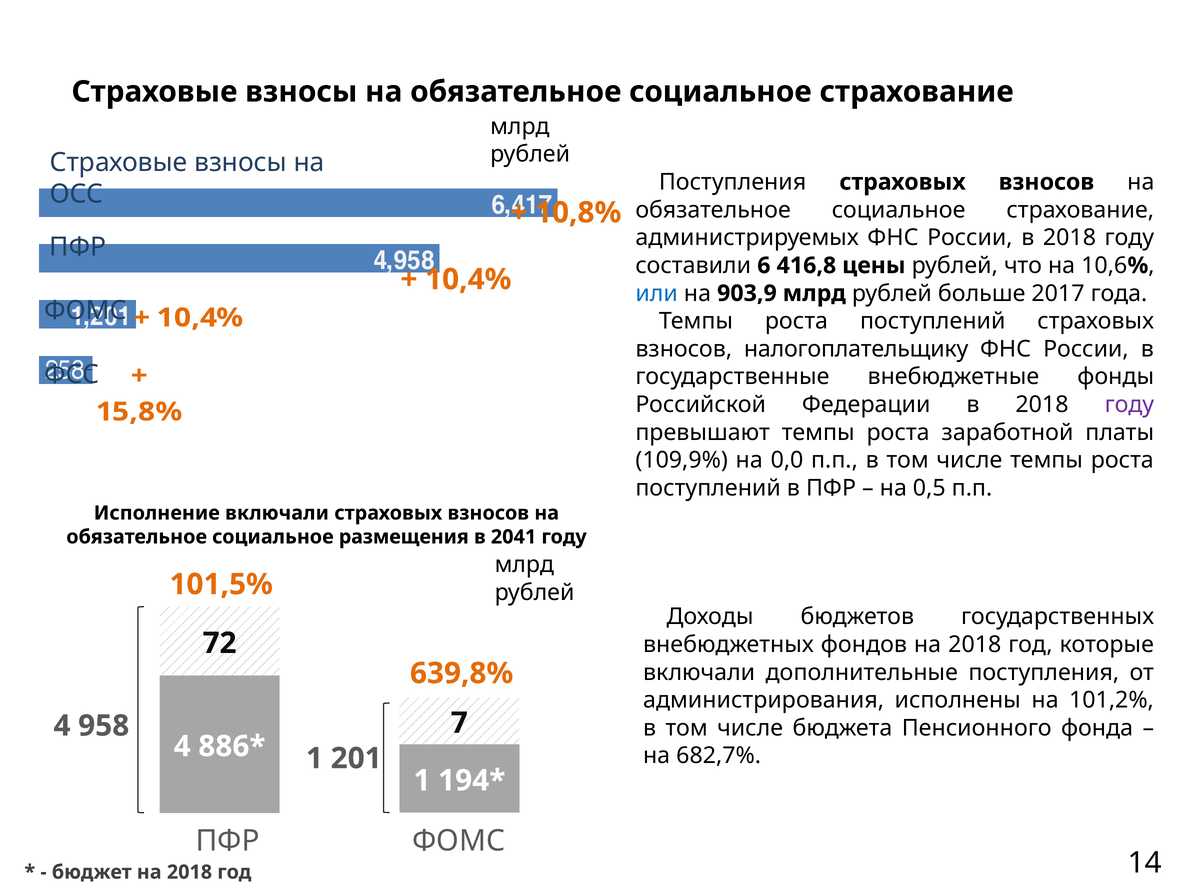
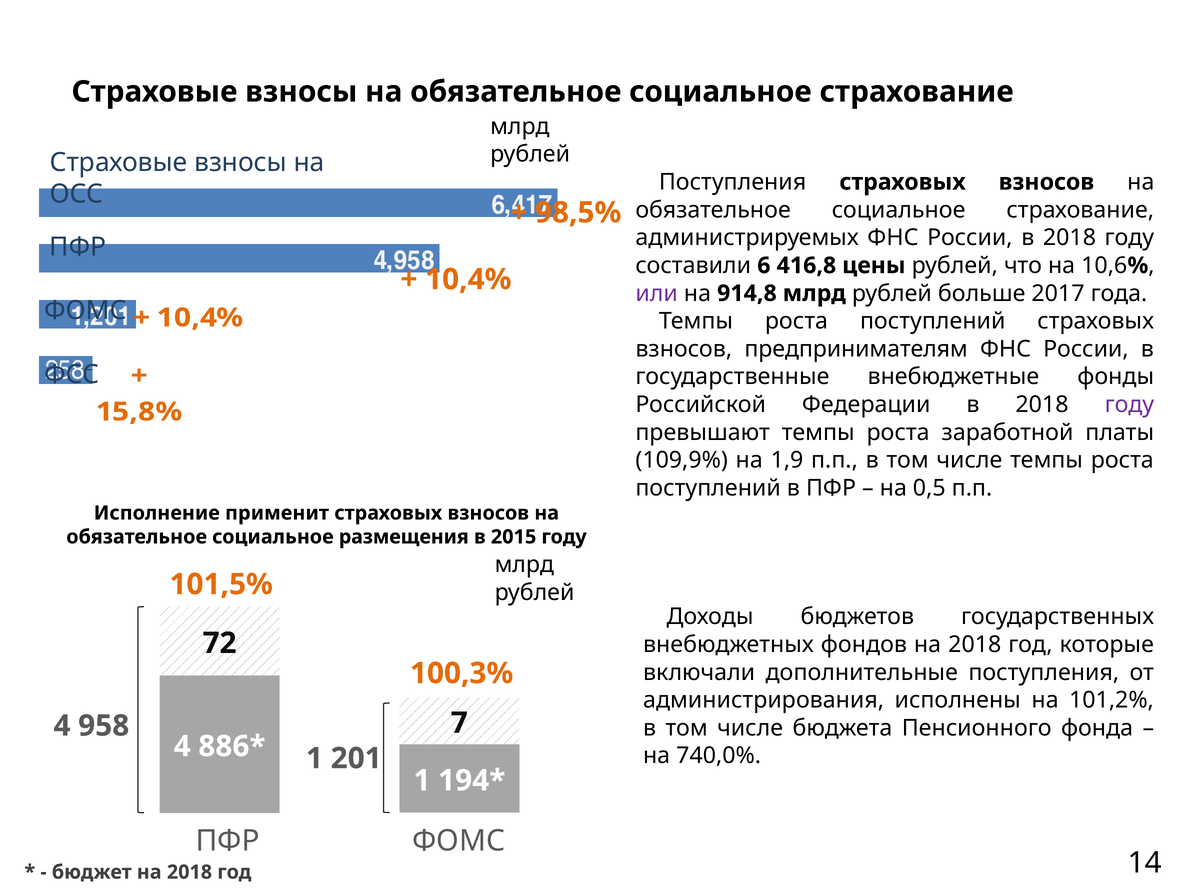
10,8%: 10,8% -> 98,5% (578, 213)
или colour: blue -> purple (657, 293)
903,9: 903,9 -> 914,8 (747, 293)
налогоплательщику: налогоплательщику -> предпринимателям (856, 349)
0,0: 0,0 -> 1,9 (787, 460)
Исполнение включали: включали -> применит (277, 513)
2041: 2041 -> 2015 (514, 537)
639,8%: 639,8% -> 100,3% (462, 673)
682,7%: 682,7% -> 740,0% (719, 756)
